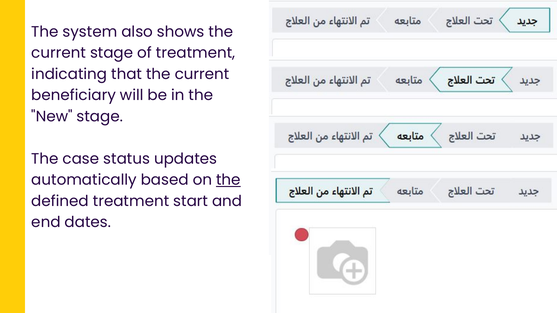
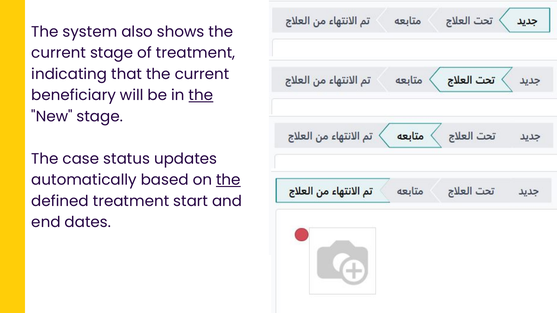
the underline: none -> present (201, 95)
